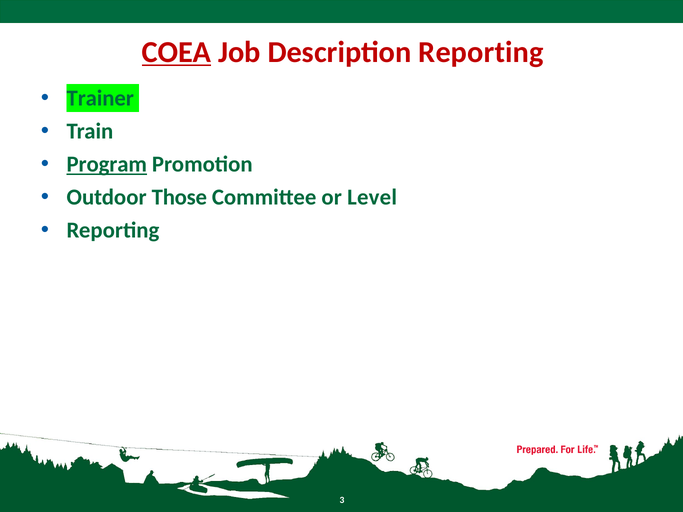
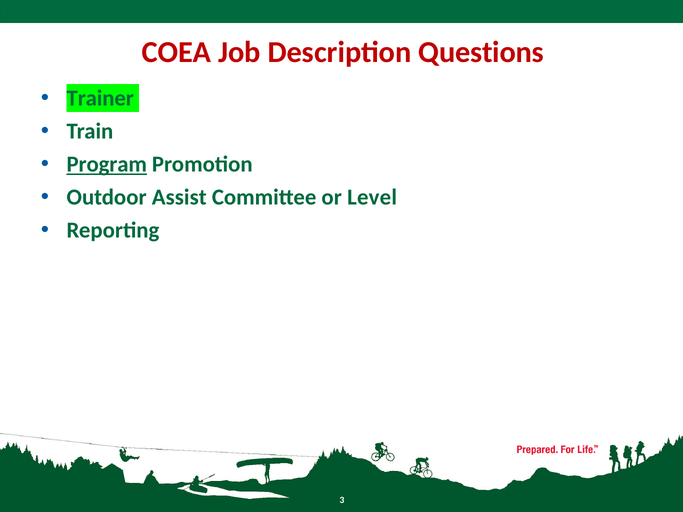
COEA underline: present -> none (177, 52)
Description Reporting: Reporting -> Questions (481, 52)
Those: Those -> Assist (179, 197)
